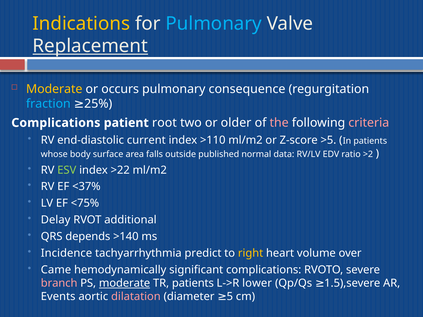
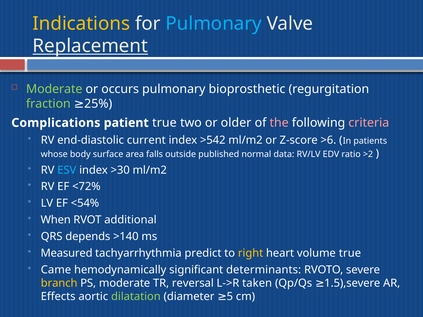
Moderate colour: yellow -> light green (54, 89)
consequence: consequence -> bioprosthetic (247, 89)
fraction colour: light blue -> light green (48, 104)
patient root: root -> true (164, 123)
>110: >110 -> >542 (213, 140)
>5: >5 -> >6 (328, 140)
ESV colour: light green -> light blue (67, 170)
>22: >22 -> >30 (120, 170)
<37%: <37% -> <72% (86, 187)
<75%: <75% -> <54% (85, 203)
Delay: Delay -> When (56, 220)
Incidence: Incidence -> Measured (67, 253)
volume over: over -> true (350, 253)
significant complications: complications -> determinants (264, 270)
branch colour: pink -> yellow (59, 283)
moderate underline: present -> none (125, 283)
TR patients: patients -> reversal (193, 283)
lower: lower -> taken (257, 283)
Events: Events -> Effects (58, 297)
dilatation colour: pink -> light green (136, 297)
